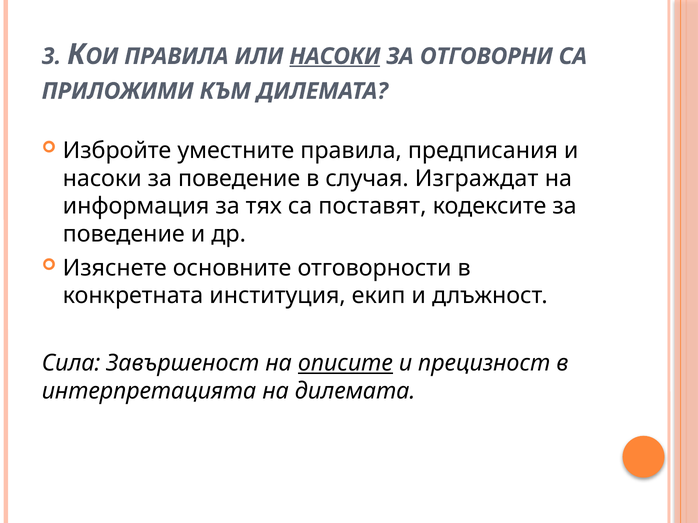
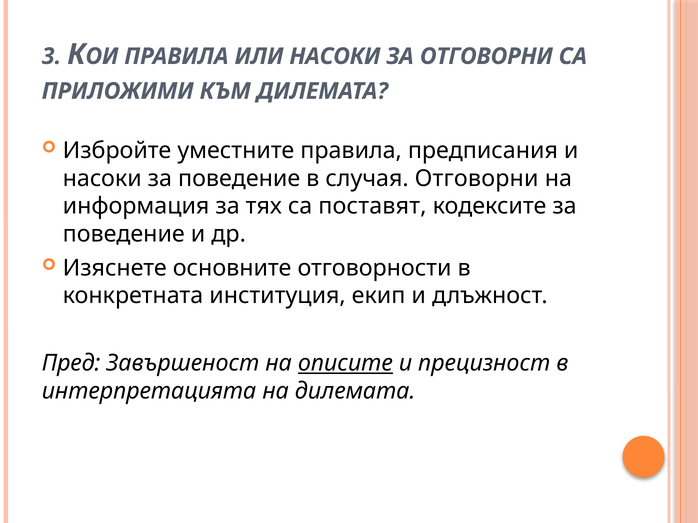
НАСОКИ underline: present -> none (335, 56)
случая Изграждат: Изграждат -> Отговорни (477, 179)
Сила: Сила -> Пред (71, 364)
